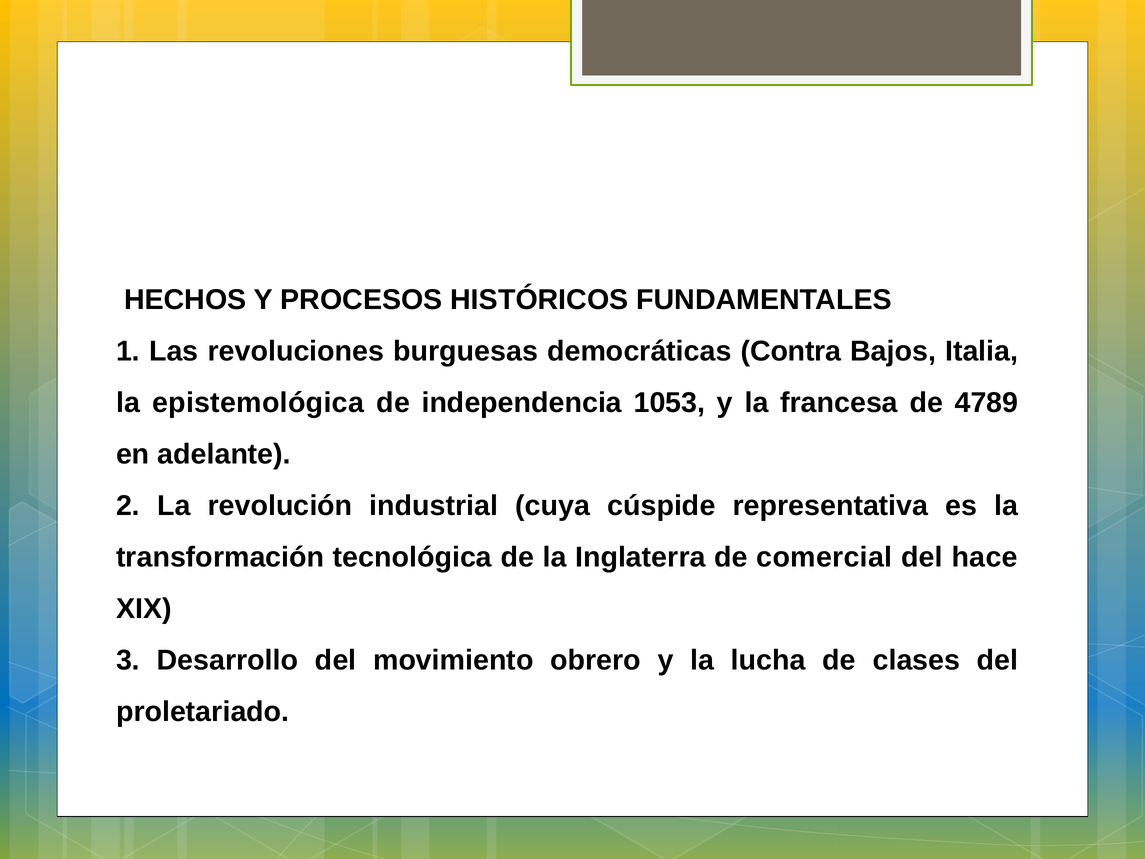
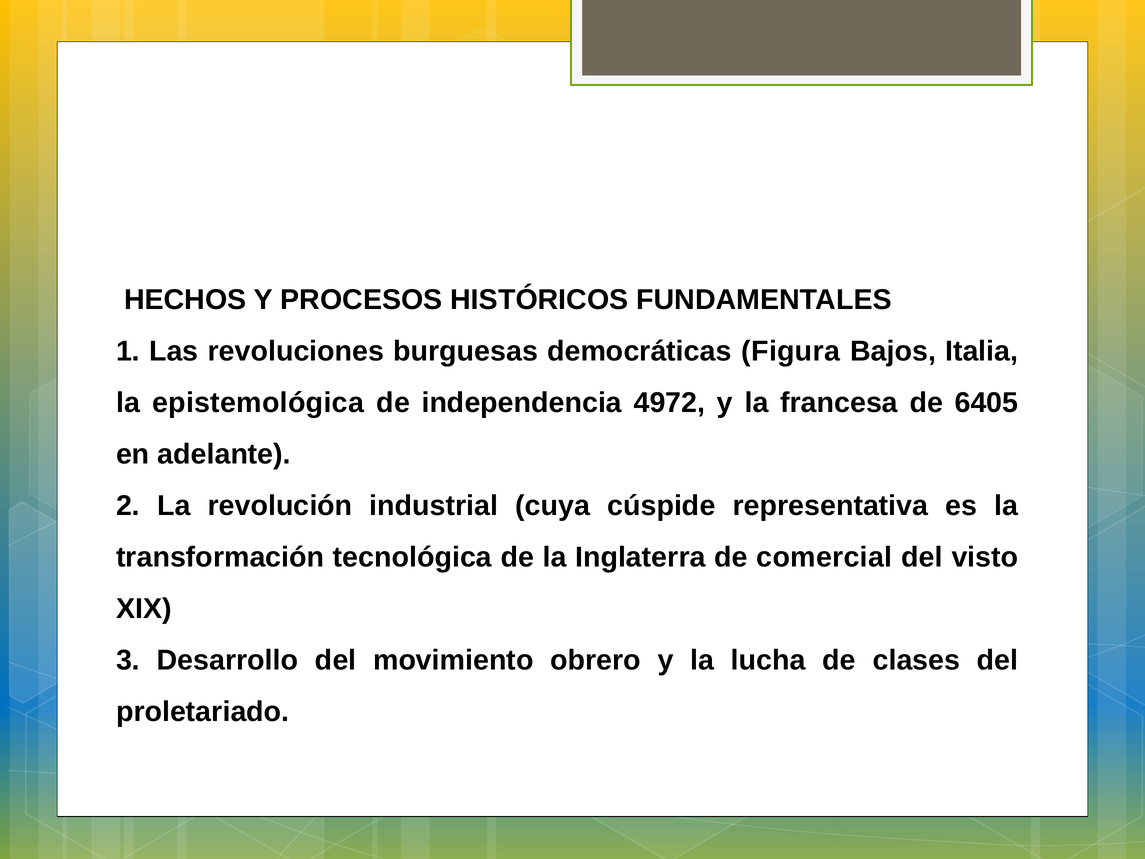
Contra: Contra -> Figura (791, 351)
1053: 1053 -> 4972 (669, 403)
4789: 4789 -> 6405 (987, 403)
hace: hace -> visto (985, 557)
